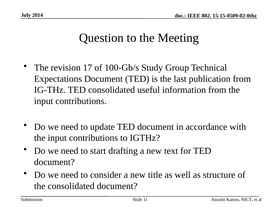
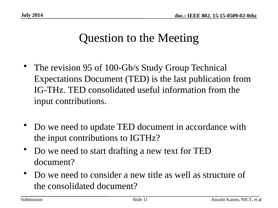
17: 17 -> 95 (88, 68)
